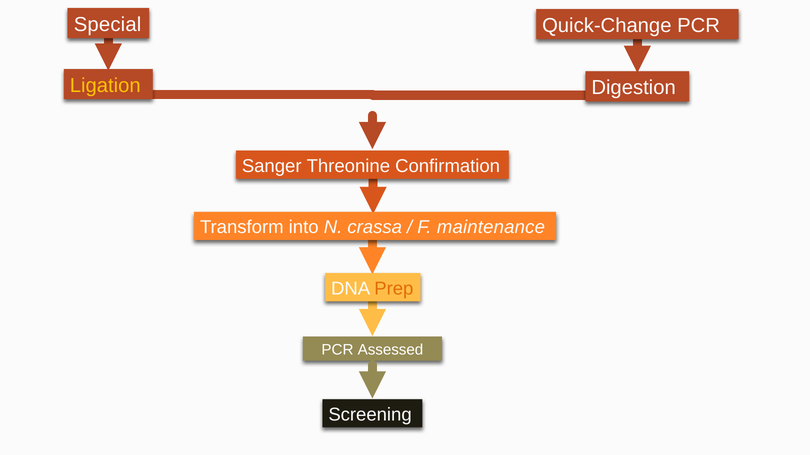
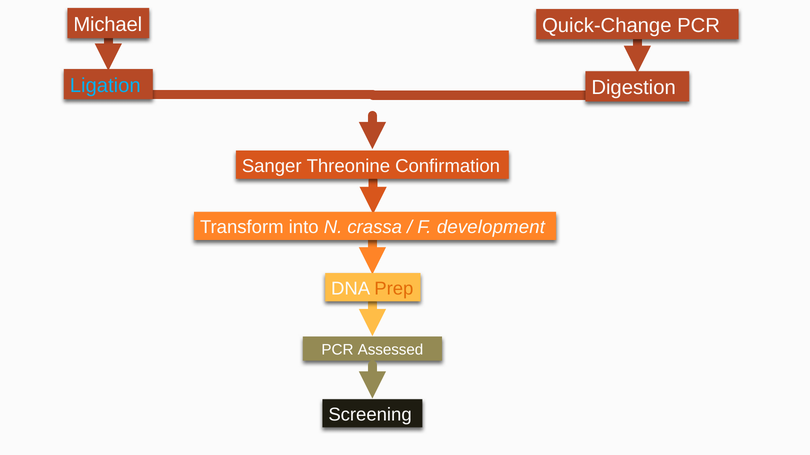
Special: Special -> Michael (108, 25)
Ligation colour: yellow -> light blue (105, 86)
maintenance: maintenance -> development (491, 227)
